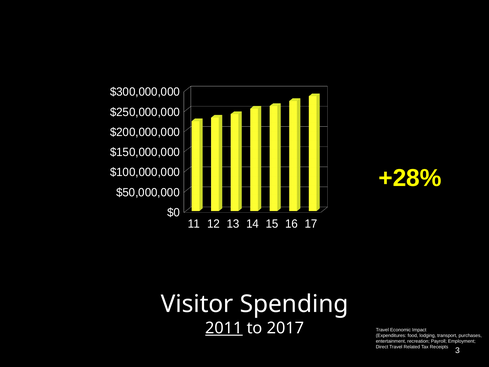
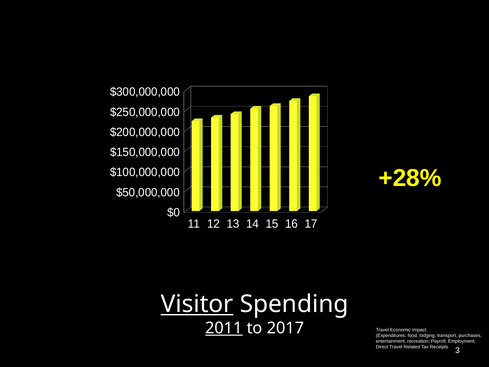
Visitor underline: none -> present (197, 304)
